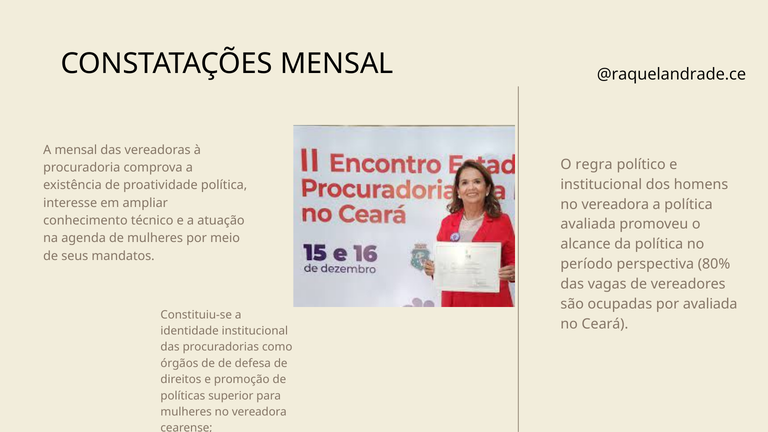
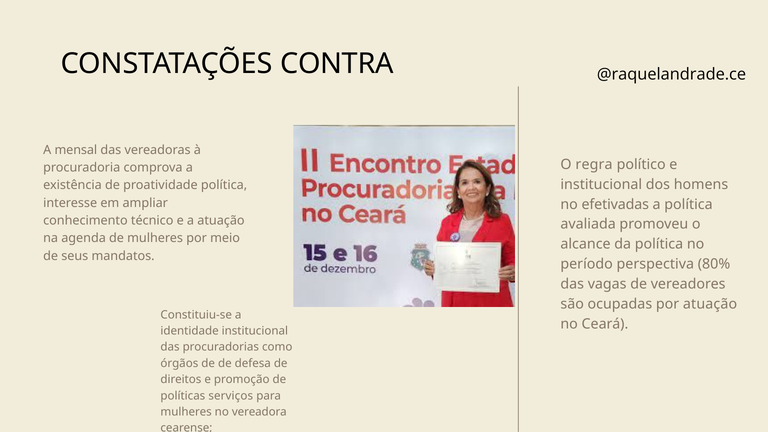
CONSTATAÇÕES MENSAL: MENSAL -> CONTRA (337, 64)
vereadora: vereadora -> efetivadas (615, 204)
por avaliada: avaliada -> atuação (710, 304)
superior: superior -> serviços (231, 396)
